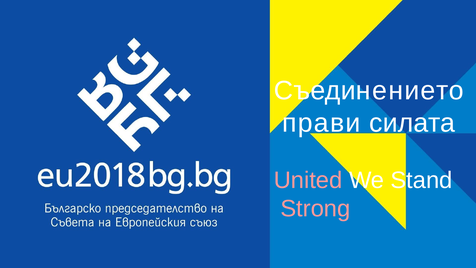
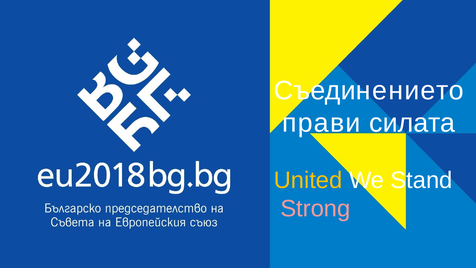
United colour: pink -> yellow (308, 180)
